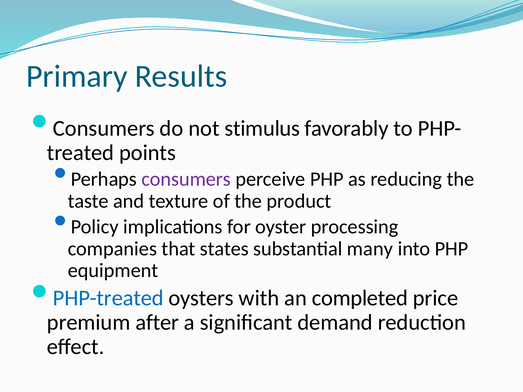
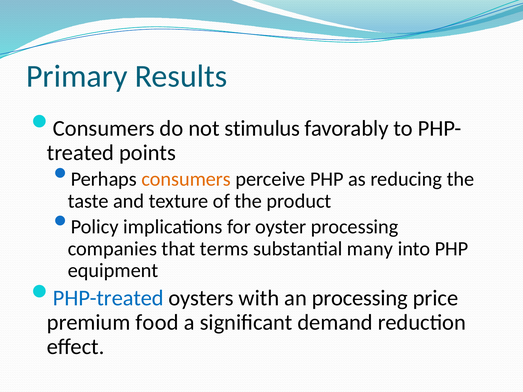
consumers colour: purple -> orange (186, 179)
states: states -> terms (224, 249)
an completed: completed -> processing (360, 298)
after: after -> food (157, 323)
